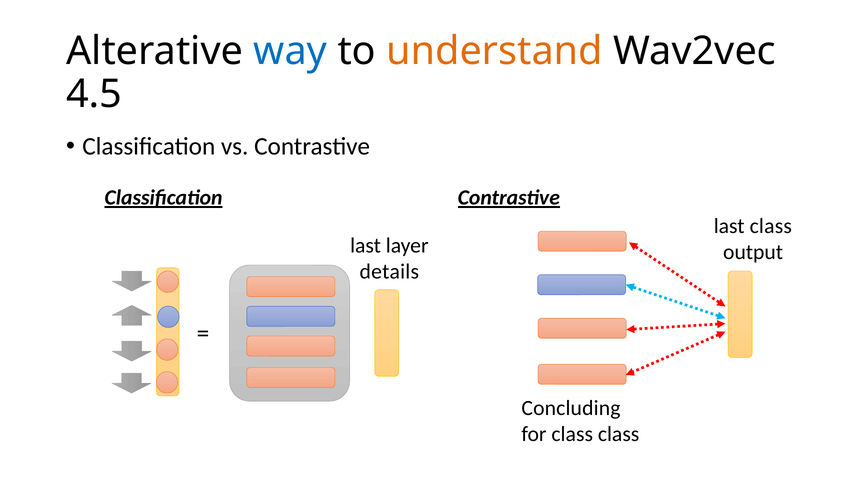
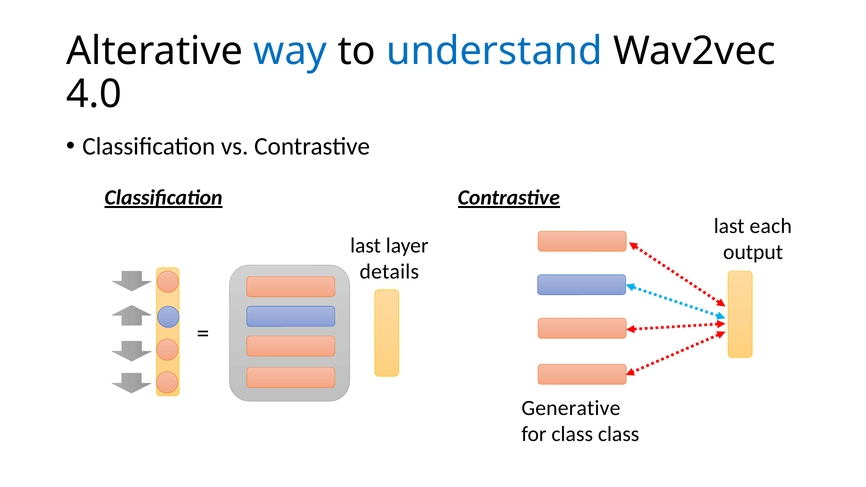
understand colour: orange -> blue (495, 51)
4.5: 4.5 -> 4.0 (94, 94)
last class: class -> each (771, 226)
Concluding: Concluding -> Generative (571, 408)
